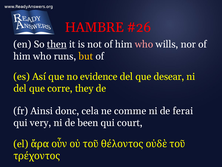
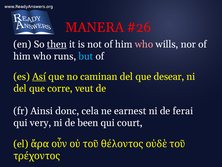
HAMBRE: HAMBRE -> MANERA (95, 27)
but colour: yellow -> light blue (86, 56)
Así underline: none -> present (39, 76)
evidence: evidence -> caminan (99, 76)
they: they -> veut (84, 88)
comme: comme -> earnest (130, 111)
